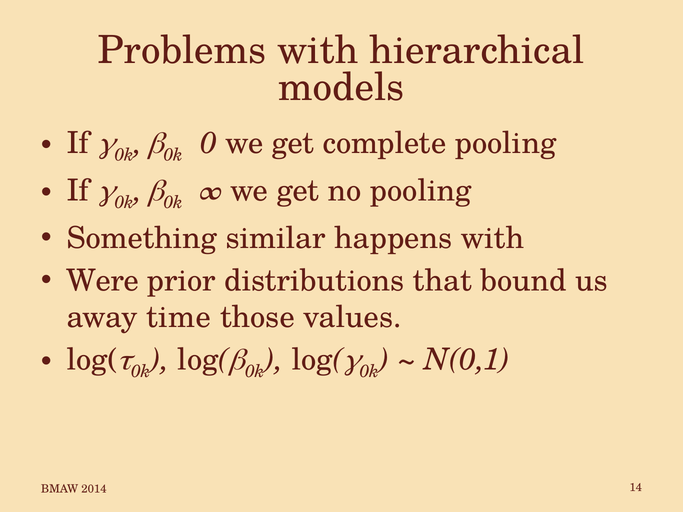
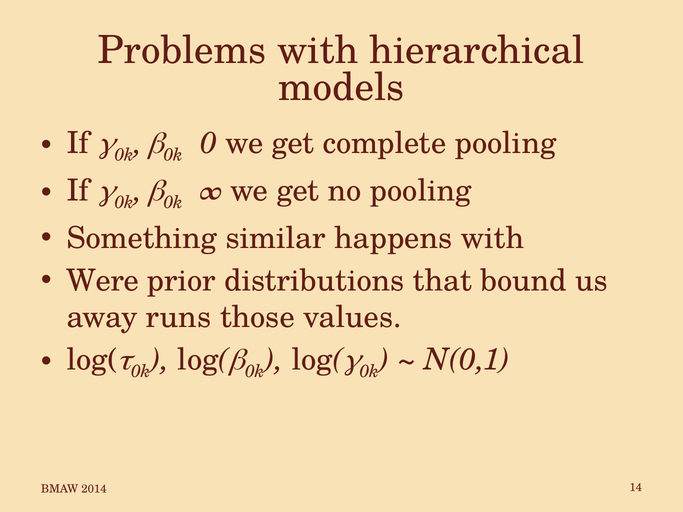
time: time -> runs (179, 317)
